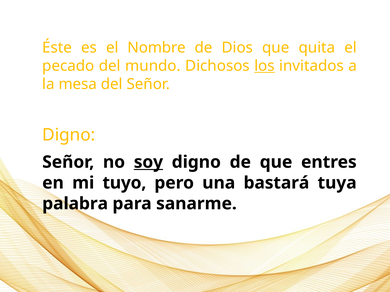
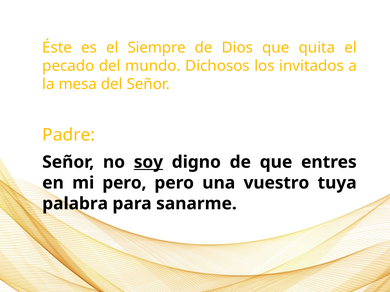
Nombre: Nombre -> Siempre (157, 48)
los underline: present -> none (264, 66)
Digno: Digno -> Padre (69, 135)
mi tuyo: tuyo -> pero (124, 183)
bastará: bastará -> vuestro (276, 183)
